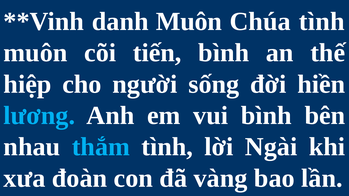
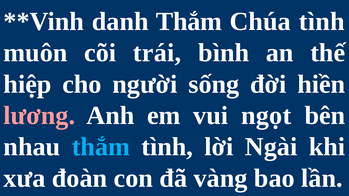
danh Muôn: Muôn -> Thắm (189, 21)
tiến: tiến -> trái (157, 53)
lương colour: light blue -> pink (39, 116)
vui bình: bình -> ngọt (266, 116)
